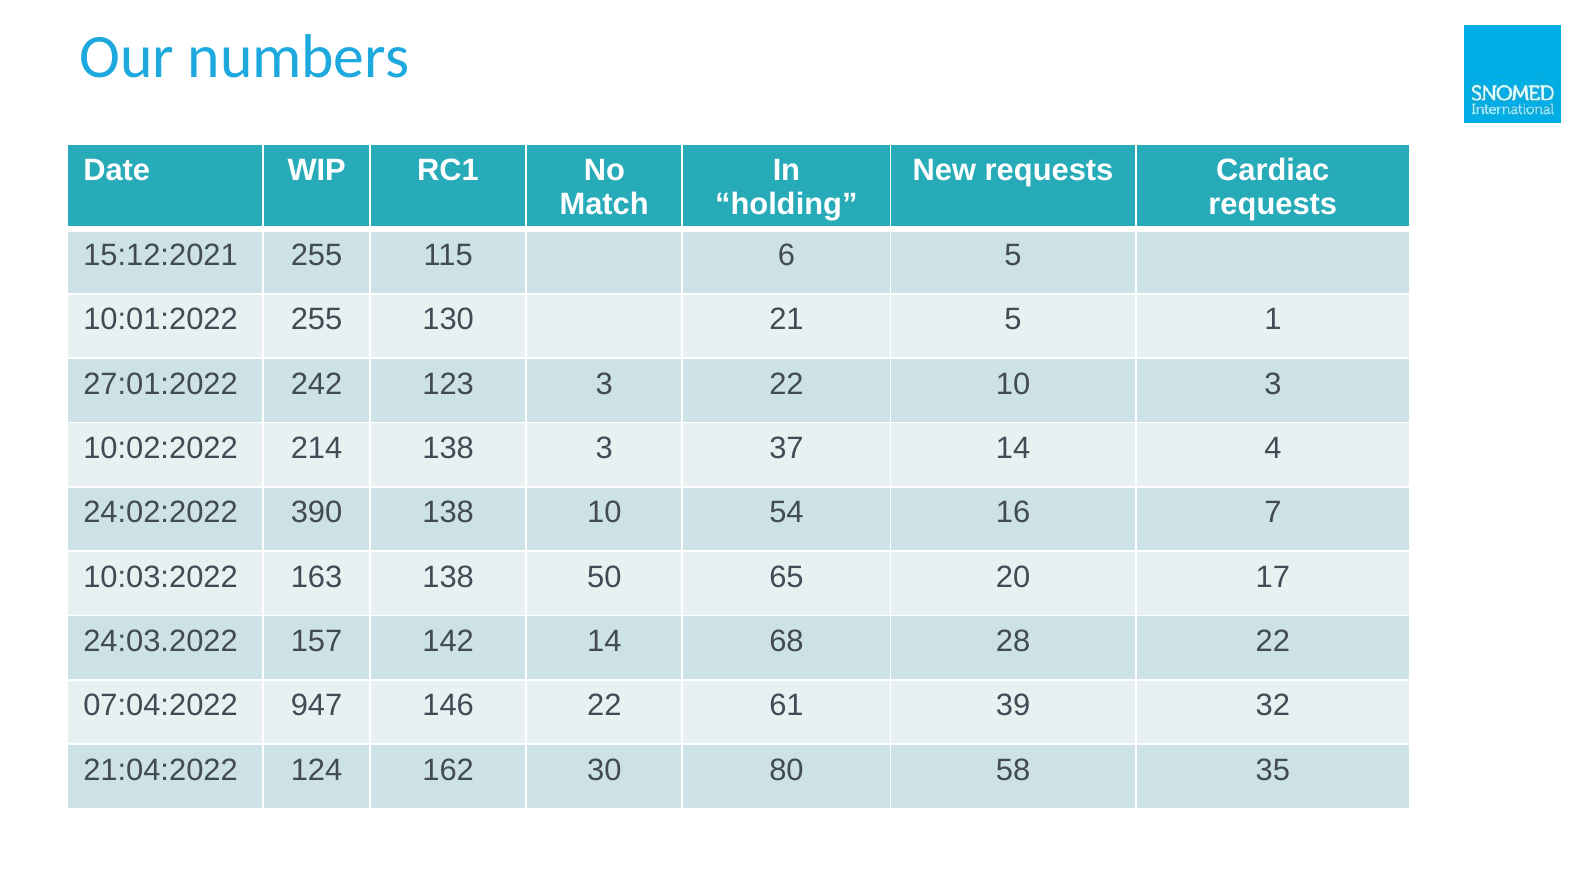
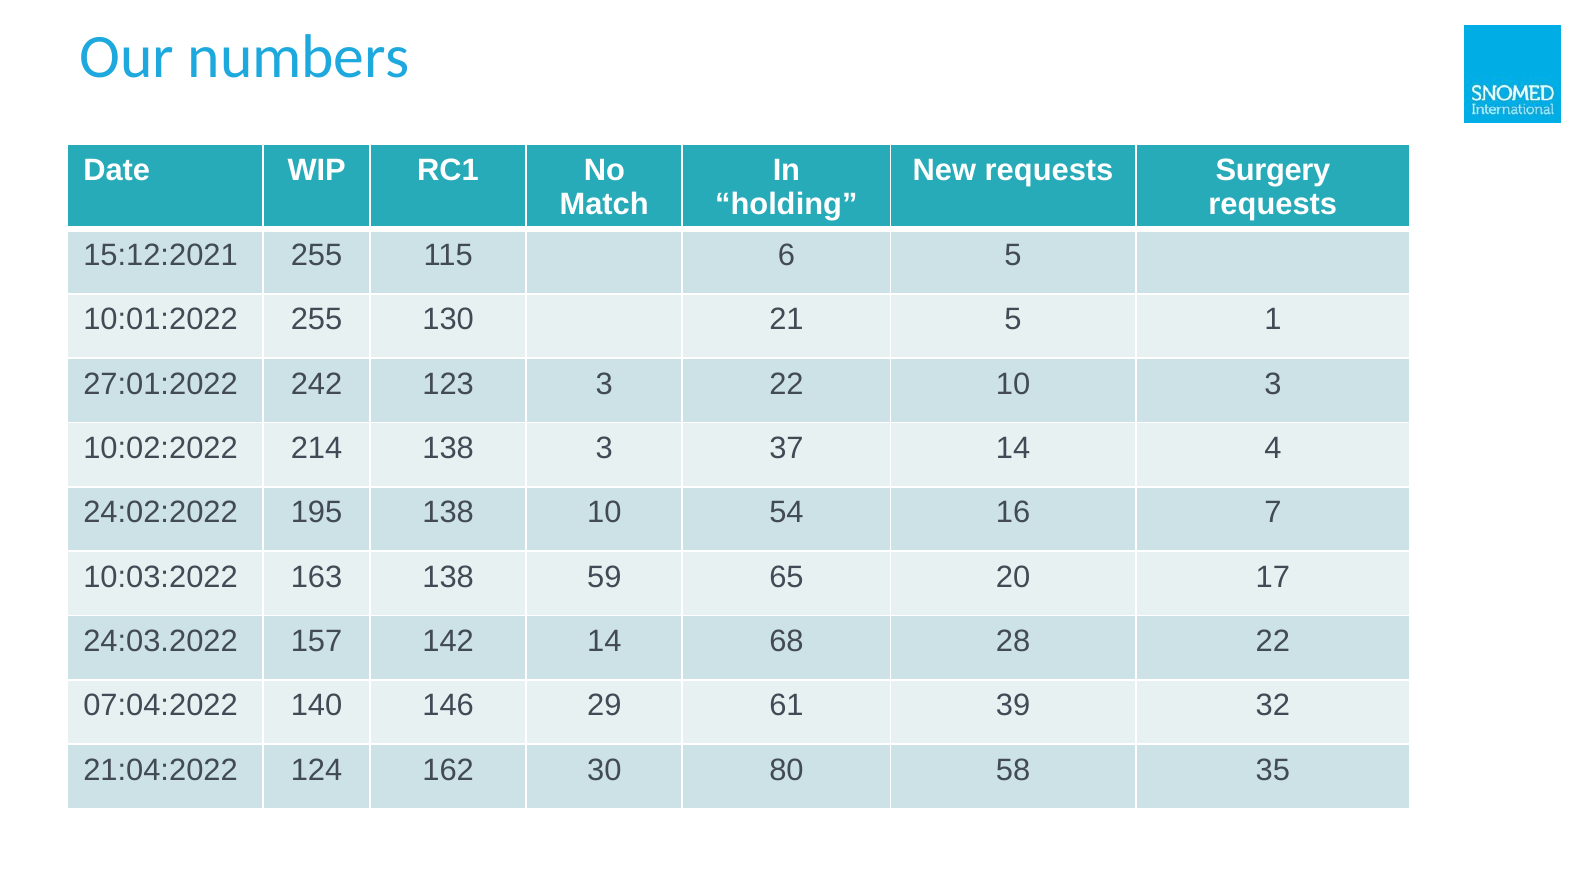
Cardiac: Cardiac -> Surgery (1273, 170)
390: 390 -> 195 (317, 512)
50: 50 -> 59 (604, 577)
947: 947 -> 140 (317, 706)
146 22: 22 -> 29 (604, 706)
